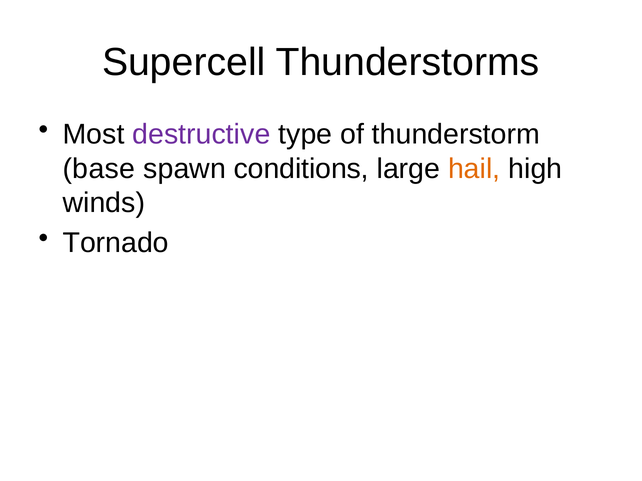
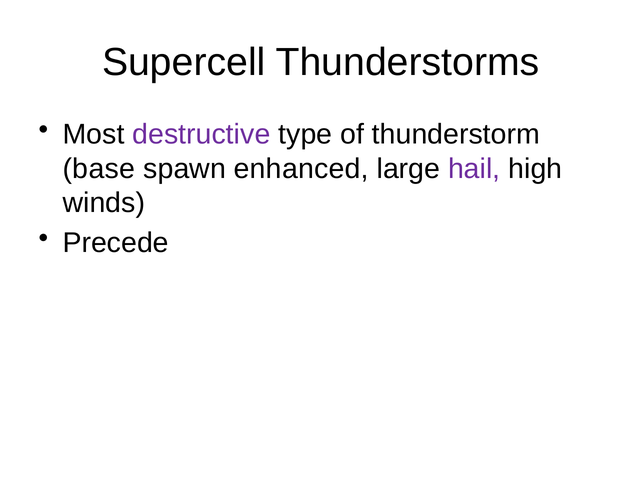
conditions: conditions -> enhanced (301, 169)
hail colour: orange -> purple (474, 169)
Tornado: Tornado -> Precede (116, 243)
